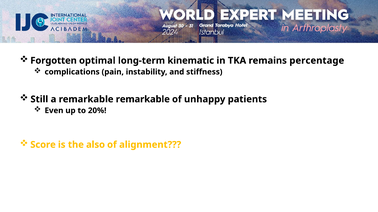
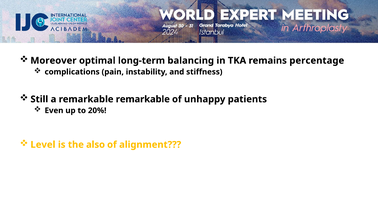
Forgotten: Forgotten -> Moreover (53, 61)
kinematic: kinematic -> balancing (191, 61)
Score: Score -> Level (43, 145)
